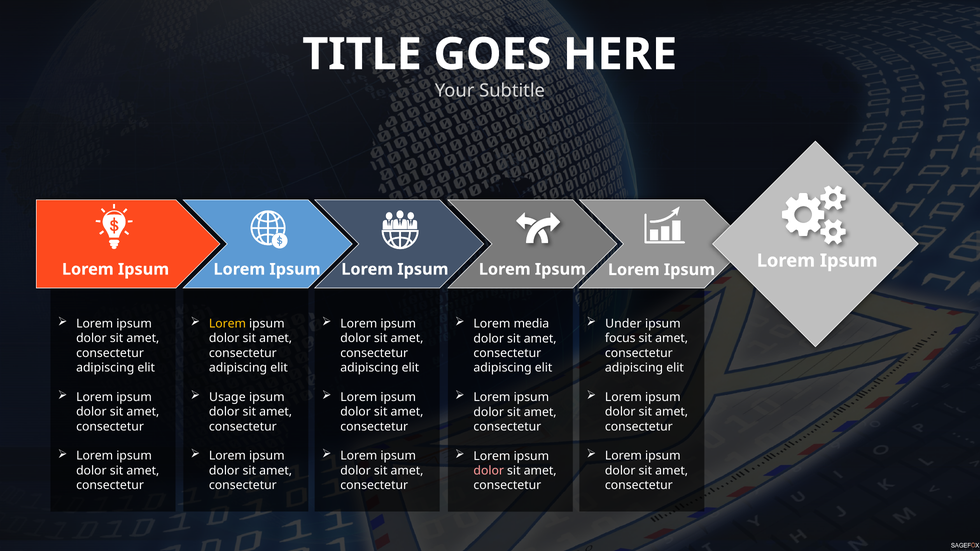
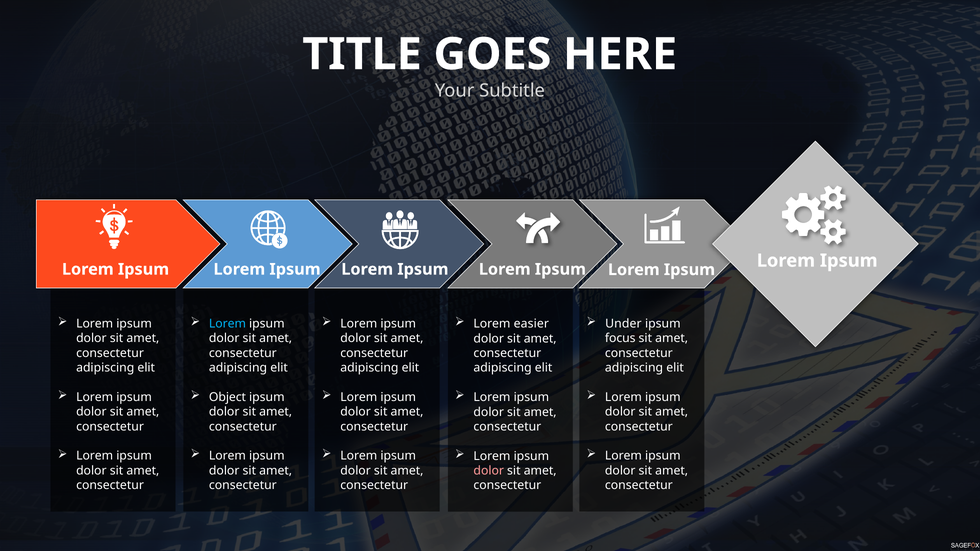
Lorem colour: yellow -> light blue (227, 324)
media: media -> easier (531, 324)
Usage: Usage -> Object (227, 397)
